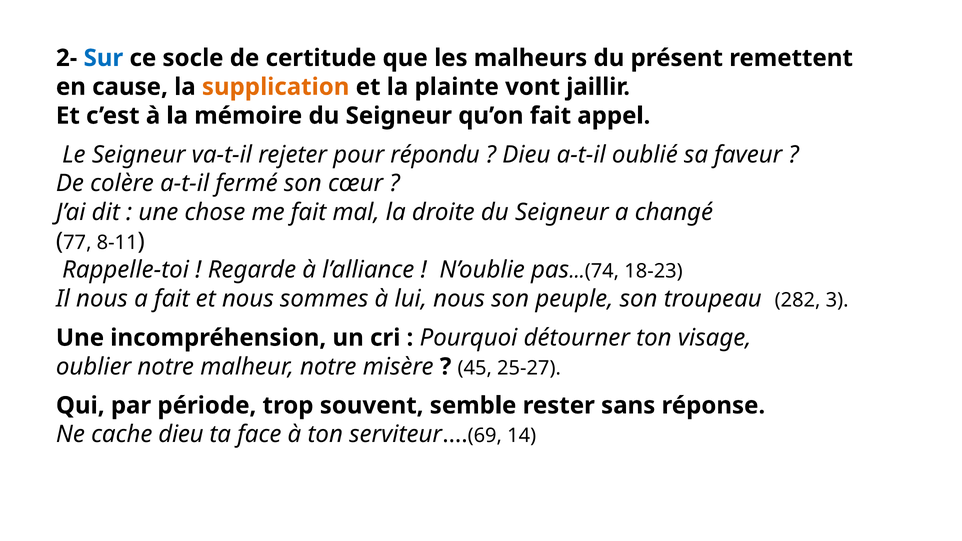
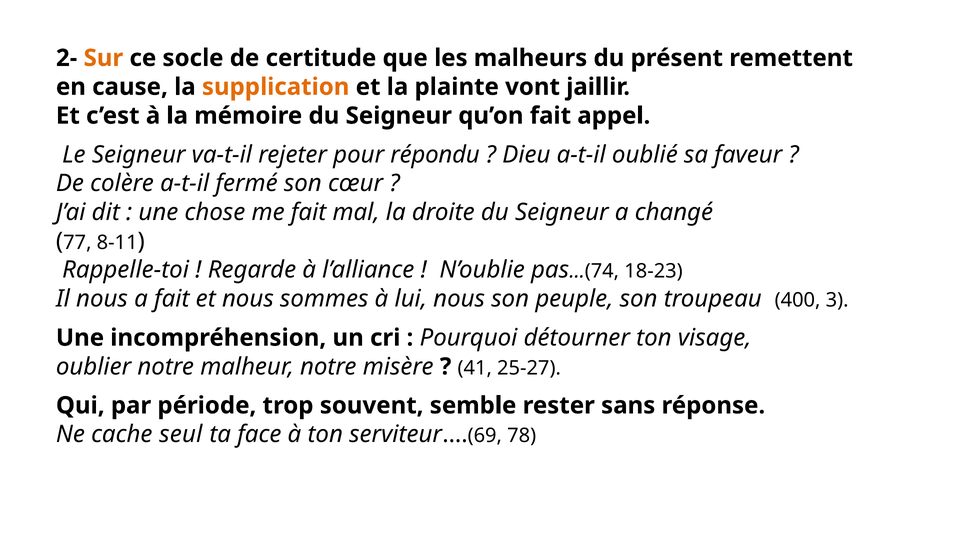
Sur colour: blue -> orange (103, 58)
282: 282 -> 400 (798, 300)
45: 45 -> 41 (475, 368)
cache dieu: dieu -> seul (181, 434)
14: 14 -> 78 (522, 436)
